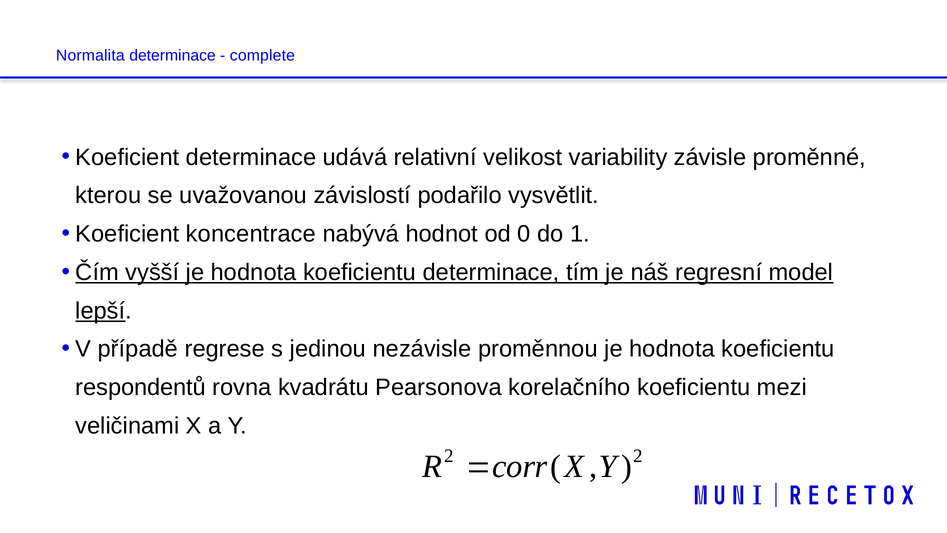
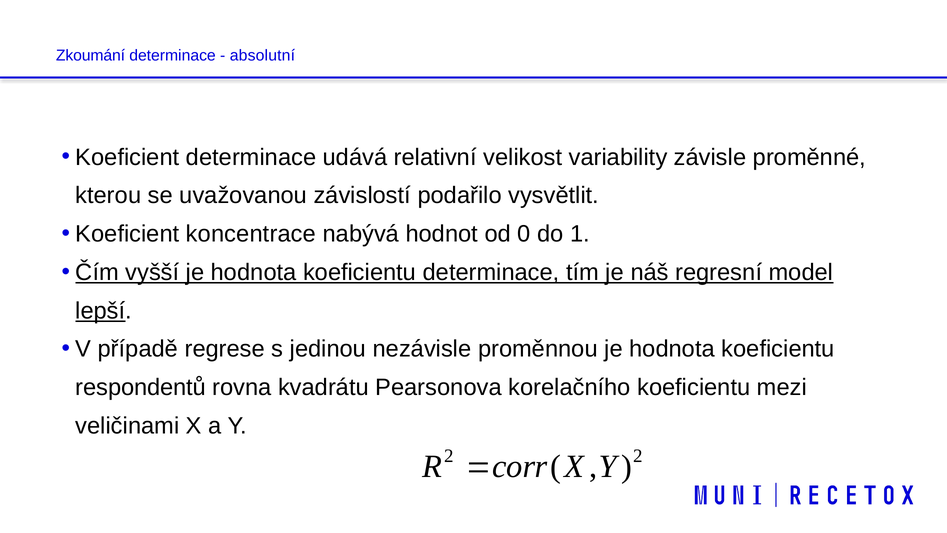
Normalita: Normalita -> Zkoumání (90, 56)
complete: complete -> absolutní (262, 56)
